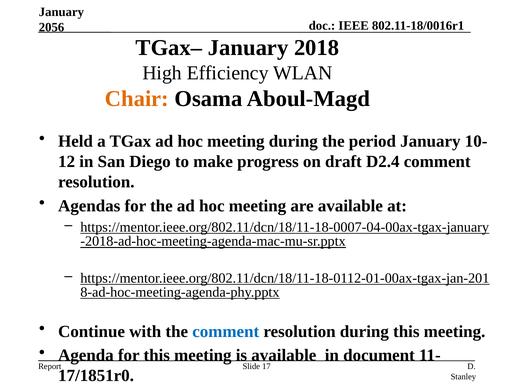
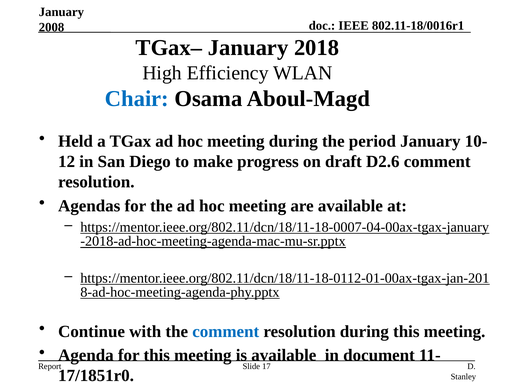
2056: 2056 -> 2008 (52, 27)
Chair colour: orange -> blue (137, 99)
D2.4: D2.4 -> D2.6 (383, 162)
